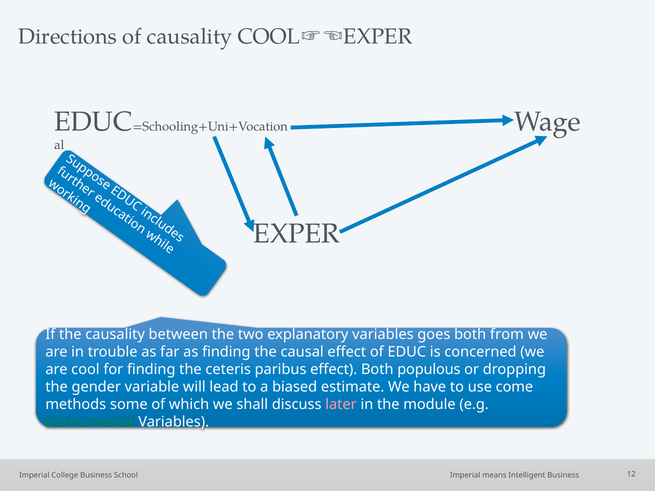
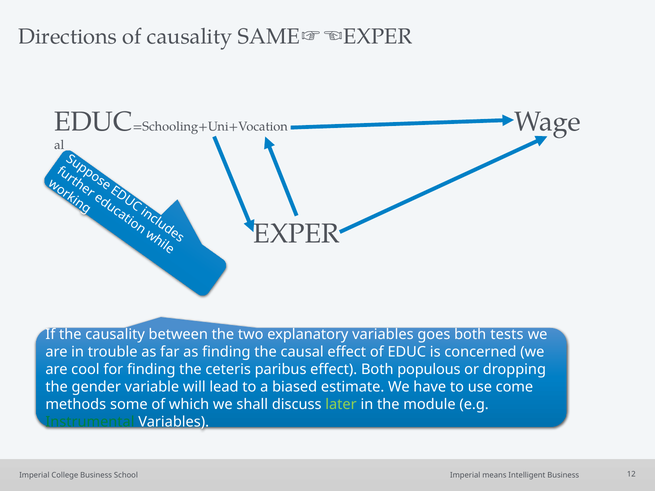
causality COOL: COOL -> SAME (269, 37)
from: from -> tests (507, 335)
later colour: pink -> light green (341, 405)
